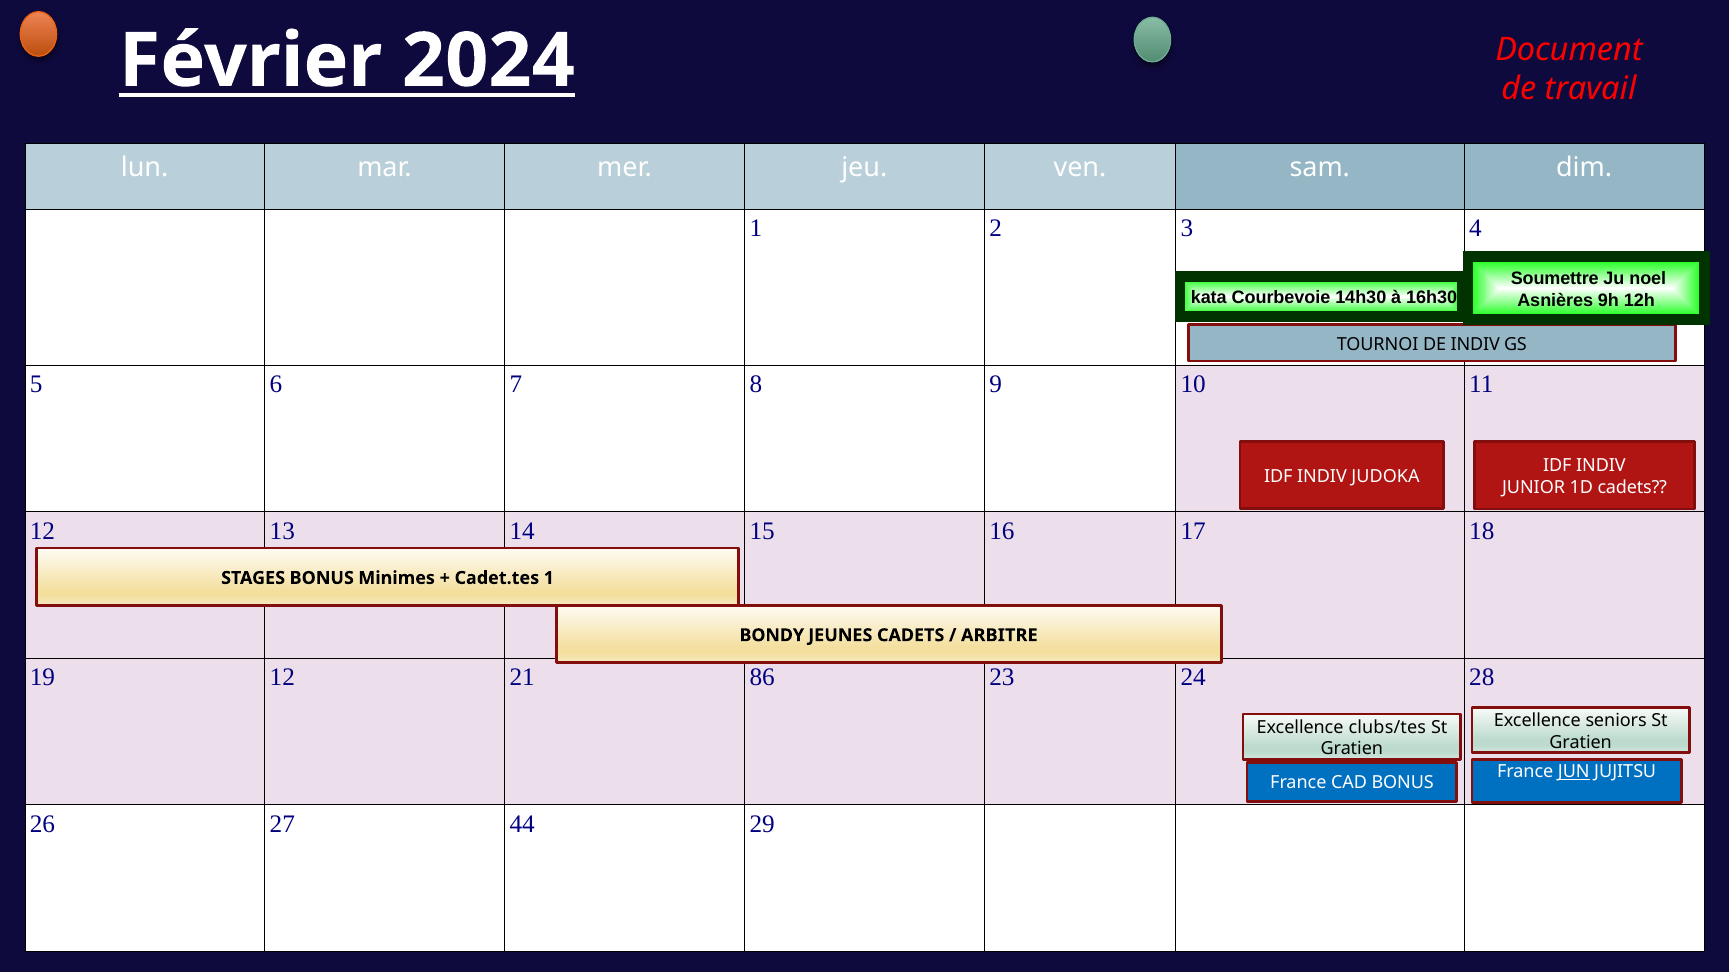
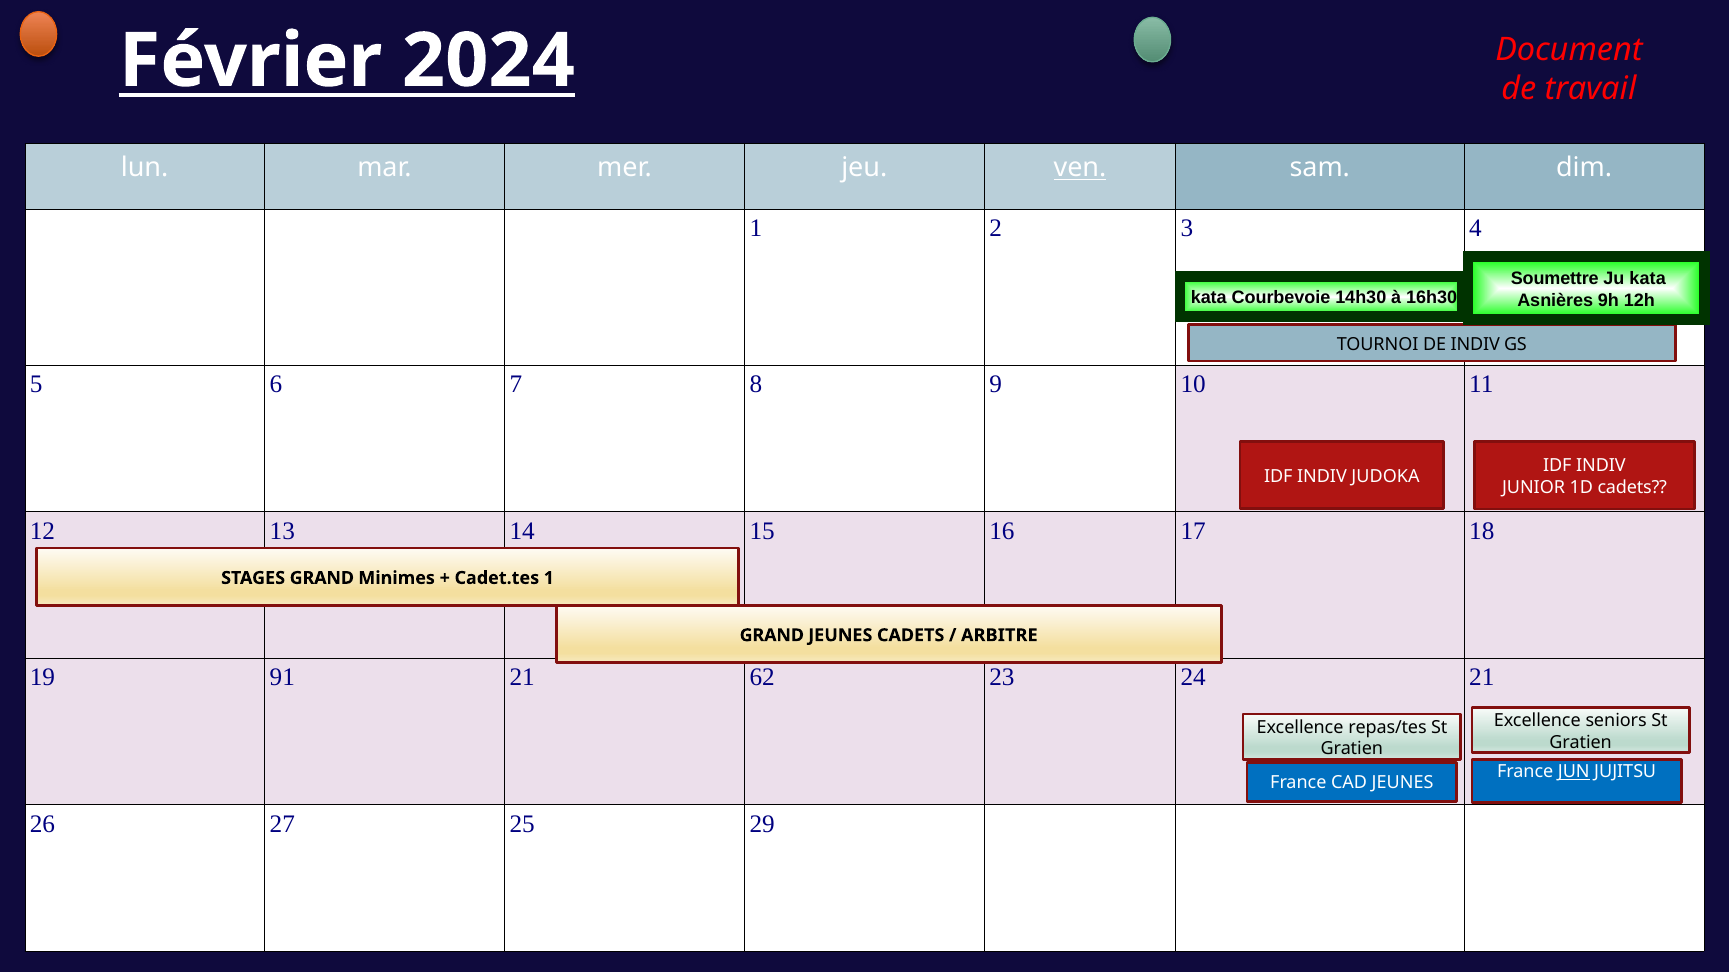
ven underline: none -> present (1080, 168)
Ju noel: noel -> kata (1648, 279)
STAGES BONUS: BONUS -> GRAND (322, 578)
BONDY: BONDY -> GRAND (772, 636)
19 12: 12 -> 91 (282, 678)
86: 86 -> 62 (762, 678)
24 28: 28 -> 21 (1482, 678)
clubs/tes: clubs/tes -> repas/tes (1387, 728)
CAD BONUS: BONUS -> JEUNES (1403, 783)
44: 44 -> 25 (522, 824)
